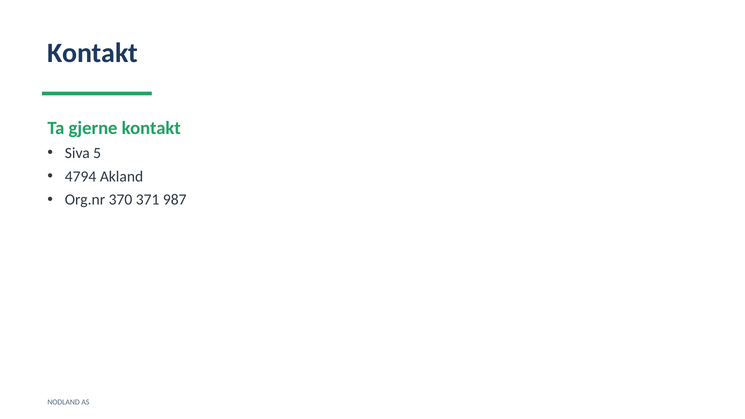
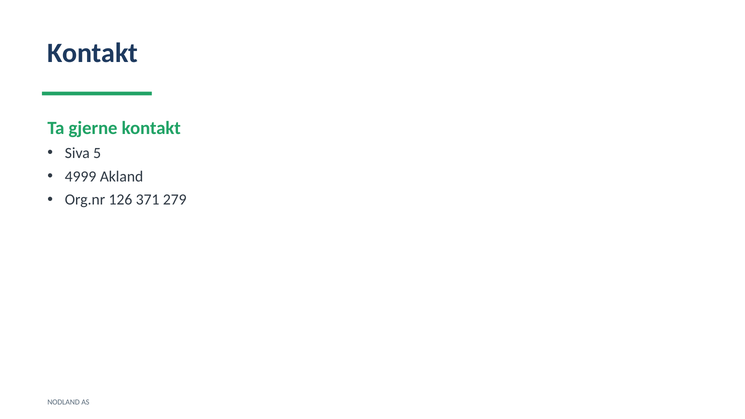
4794: 4794 -> 4999 (81, 176)
370: 370 -> 126 (120, 200)
987: 987 -> 279 (175, 200)
